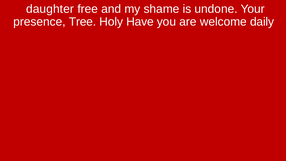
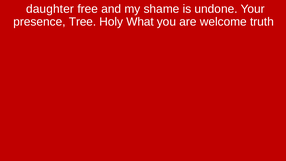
Have: Have -> What (140, 22)
daily: daily -> truth (262, 22)
